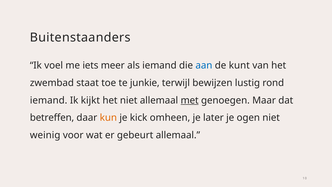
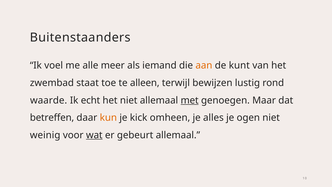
iets: iets -> alle (90, 65)
aan colour: blue -> orange (204, 65)
junkie: junkie -> alleen (145, 83)
iemand: iemand -> waarde (49, 100)
kijkt: kijkt -> echt (90, 100)
later: later -> alles (213, 118)
wat underline: none -> present (94, 135)
